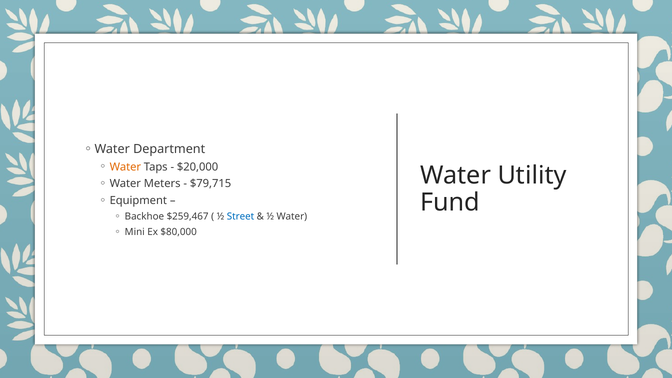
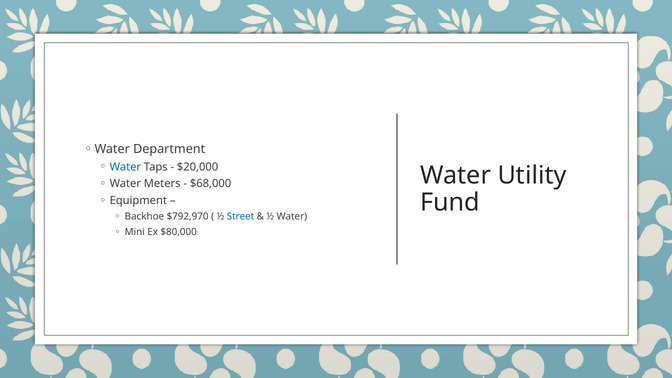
Water colour: orange -> blue (125, 167)
$79,715: $79,715 -> $68,000 (211, 184)
$259,467: $259,467 -> $792,970 (188, 217)
